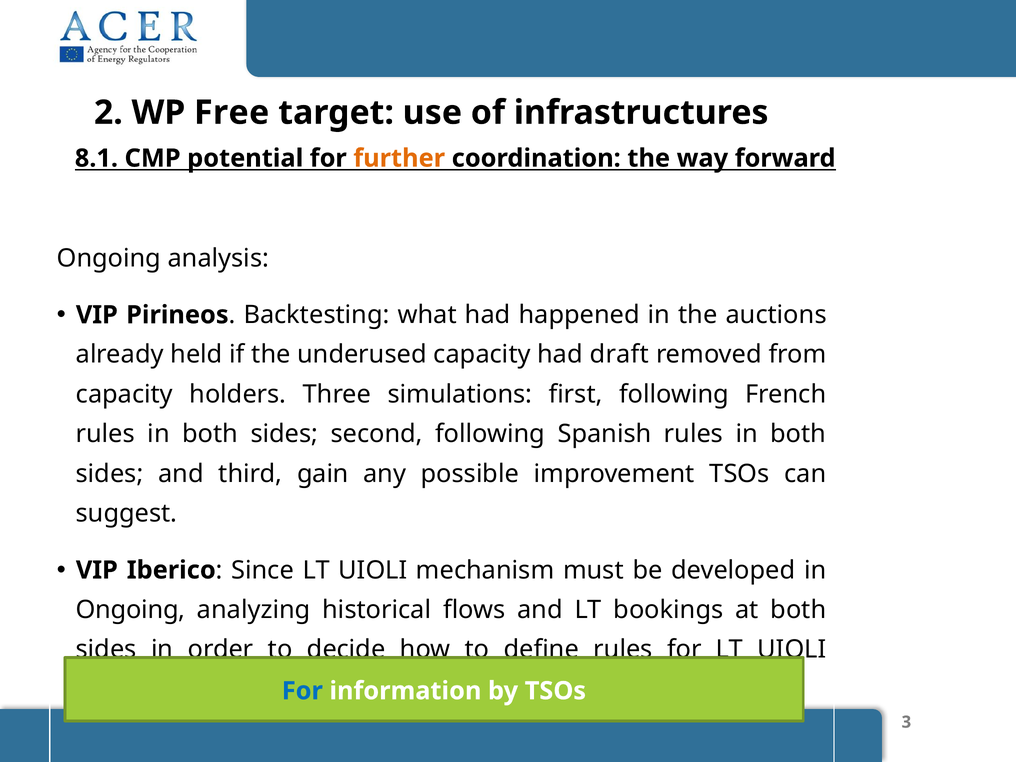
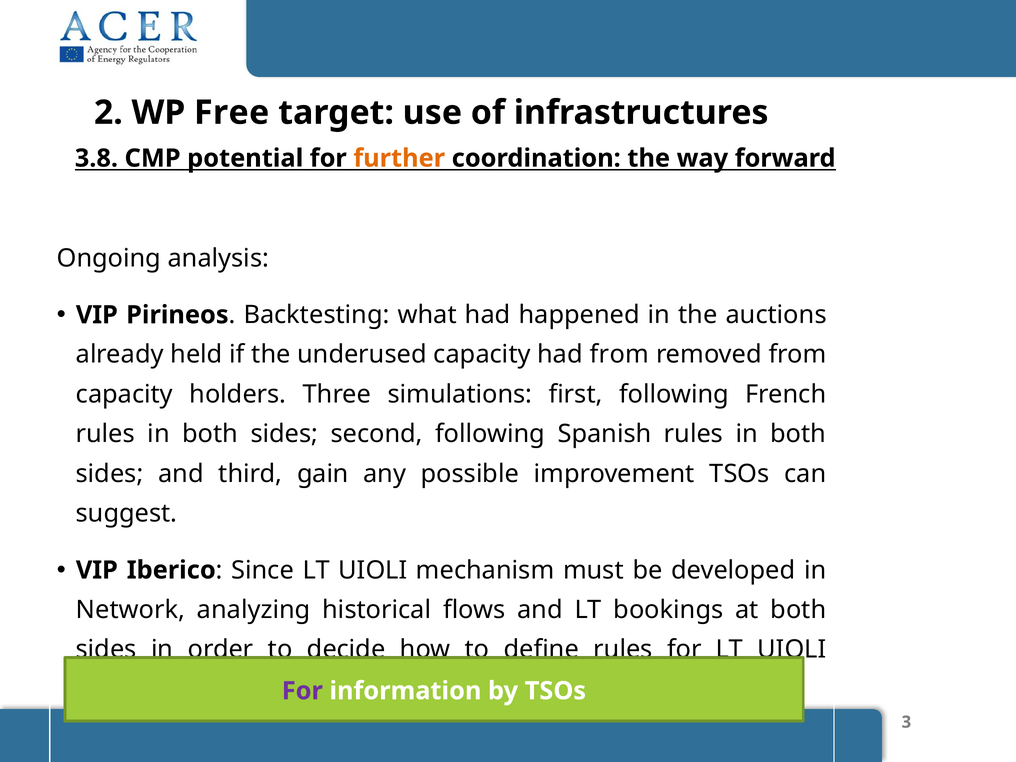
8.1: 8.1 -> 3.8 (96, 158)
had draft: draft -> from (619, 355)
Ongoing: Ongoing -> Network (130, 610)
For colour: blue -> purple (302, 691)
